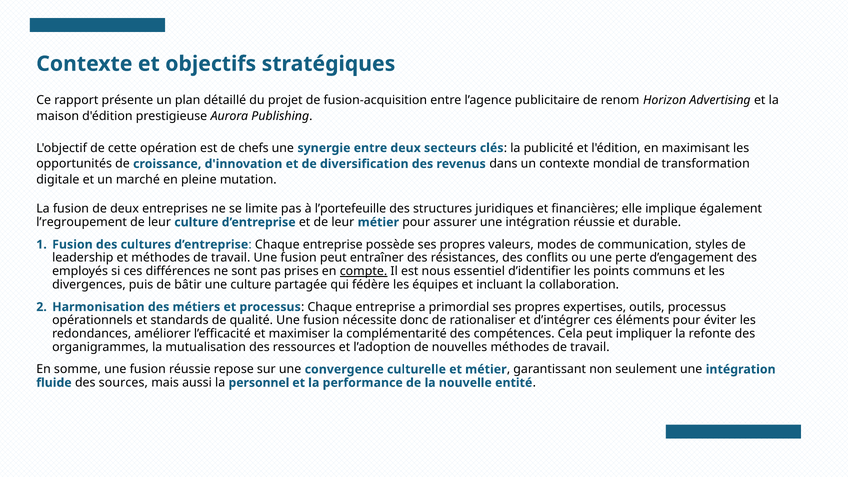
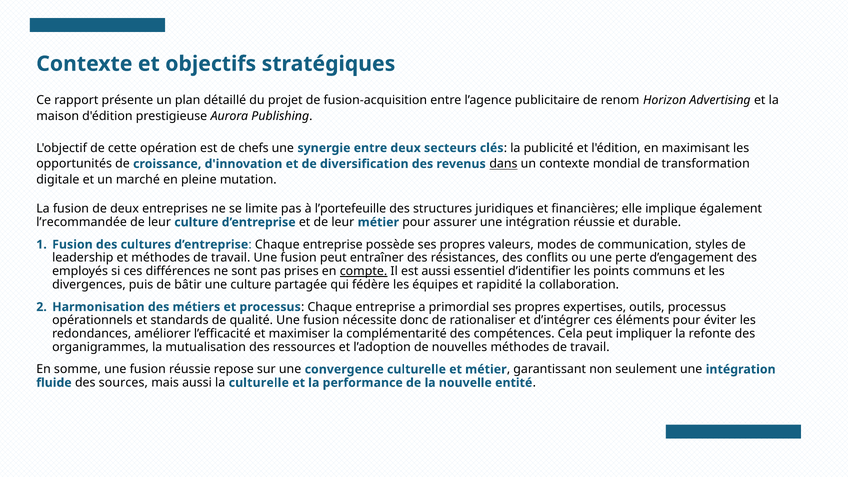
dans underline: none -> present (503, 164)
l’regroupement: l’regroupement -> l’recommandée (82, 222)
est nous: nous -> aussi (436, 271)
incluant: incluant -> rapidité (499, 285)
la personnel: personnel -> culturelle (259, 383)
